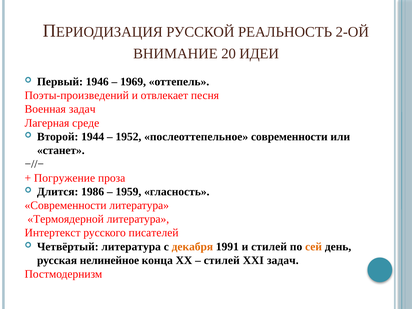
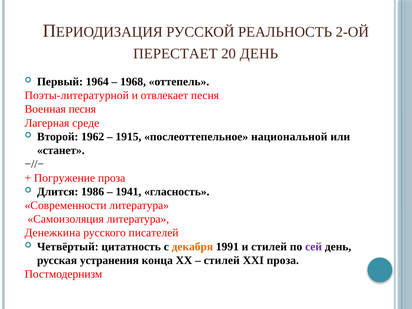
ВНИМАНИЕ: ВНИМАНИЕ -> ПЕРЕСТАЕТ (175, 54)
20 ИДЕИ: ИДЕИ -> ДЕНЬ (259, 54)
1946: 1946 -> 1964 (97, 82)
1969: 1969 -> 1968 (133, 82)
Поэты-произведений: Поэты-произведений -> Поэты-литературной (77, 95)
Военная задач: задач -> песня (82, 109)
1944: 1944 -> 1962 (93, 137)
1952: 1952 -> 1915 (128, 137)
послеоттепельное современности: современности -> национальной (289, 137)
1959: 1959 -> 1941 (128, 192)
Термоядерной: Термоядерной -> Самоизоляция (66, 219)
Интертекст: Интертекст -> Денежкина (53, 233)
Четвёртый литература: литература -> цитатность (131, 247)
сей colour: orange -> purple (314, 247)
нелинейное: нелинейное -> устранения (109, 260)
XXI задач: задач -> проза (283, 260)
